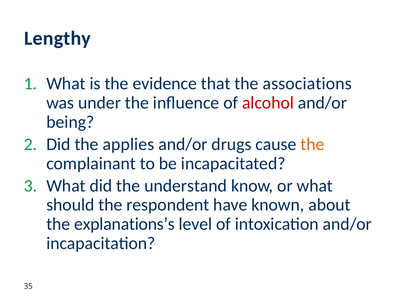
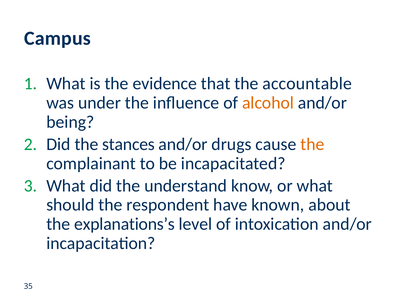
Lengthy: Lengthy -> Campus (57, 38)
associations: associations -> accountable (307, 83)
alcohol colour: red -> orange (268, 103)
applies: applies -> stances (129, 144)
